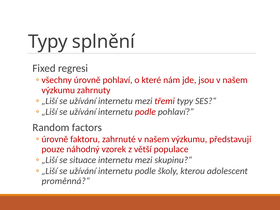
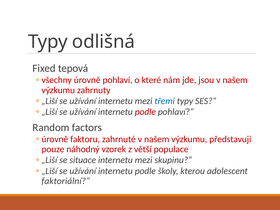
splnění: splnění -> odlišná (103, 42)
regresi: regresi -> tepová (73, 68)
třemi colour: red -> blue (165, 101)
proměnná?“: proměnná?“ -> faktoriální?“ (66, 181)
